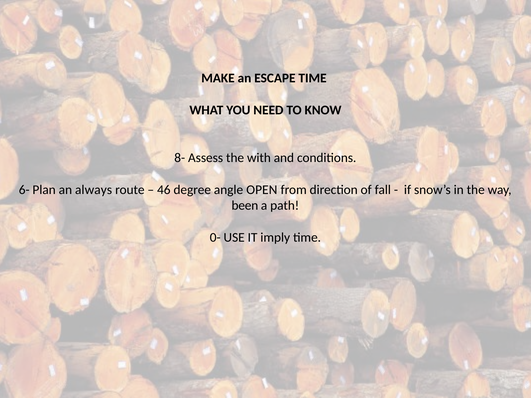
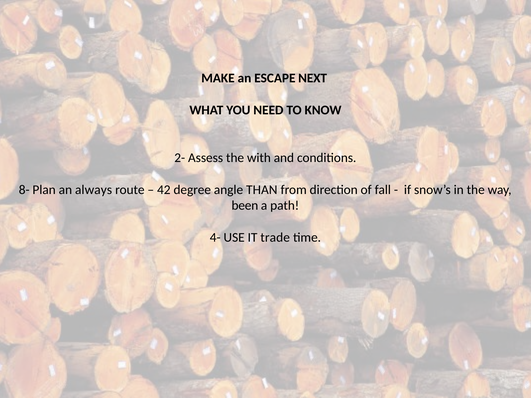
ESCAPE TIME: TIME -> NEXT (313, 78)
8-: 8- -> 2- (180, 158)
6-: 6- -> 8- (24, 190)
46: 46 -> 42 (164, 190)
OPEN: OPEN -> THAN (262, 190)
0-: 0- -> 4- (215, 238)
imply: imply -> trade (275, 238)
